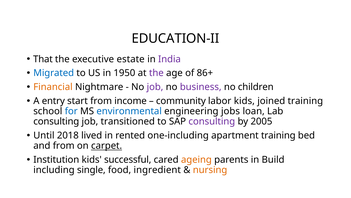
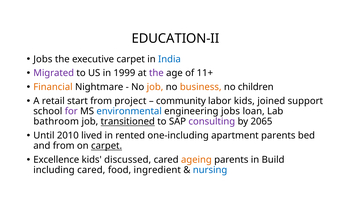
That: That -> Jobs (43, 59)
executive estate: estate -> carpet (131, 59)
India colour: purple -> blue (169, 59)
Migrated colour: blue -> purple (54, 73)
1950: 1950 -> 1999 (124, 73)
86+: 86+ -> 11+ (205, 73)
job colour: purple -> orange (155, 87)
business colour: purple -> orange (201, 87)
entry: entry -> retail (53, 101)
income: income -> project (130, 101)
joined training: training -> support (305, 101)
for colour: blue -> purple (71, 111)
consulting: consulting -> bathroom (56, 121)
transitioned underline: none -> present (128, 121)
2005: 2005 -> 2065 (261, 121)
2018: 2018 -> 2010 (68, 135)
apartment training: training -> parents (278, 135)
Institution: Institution -> Excellence (56, 159)
successful: successful -> discussed (128, 159)
including single: single -> cared (91, 170)
nursing colour: orange -> blue (210, 170)
